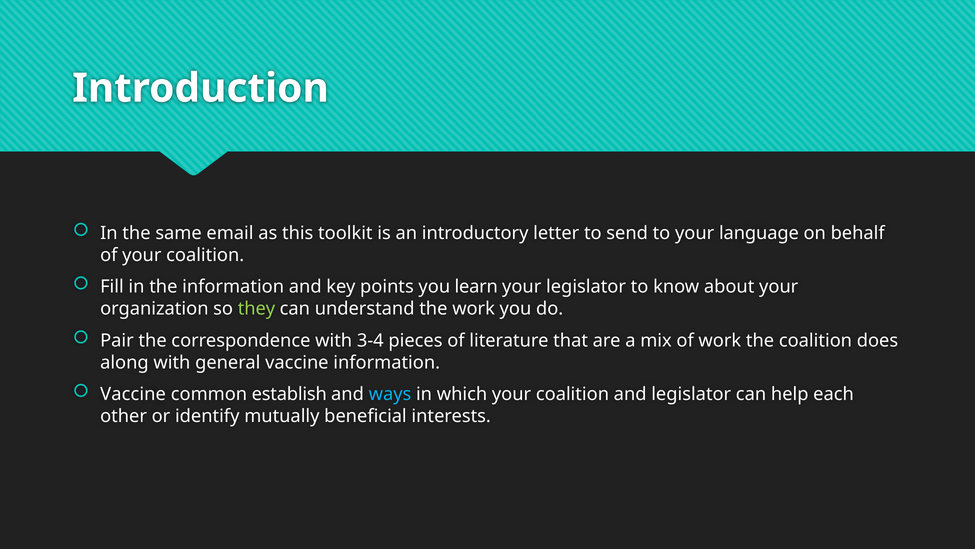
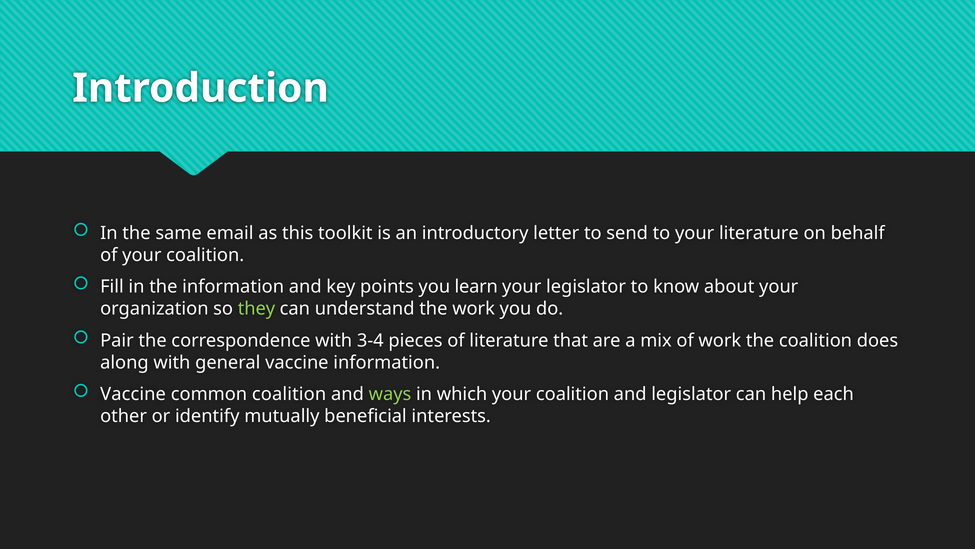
your language: language -> literature (759, 233)
common establish: establish -> coalition (289, 394)
ways colour: light blue -> light green (390, 394)
